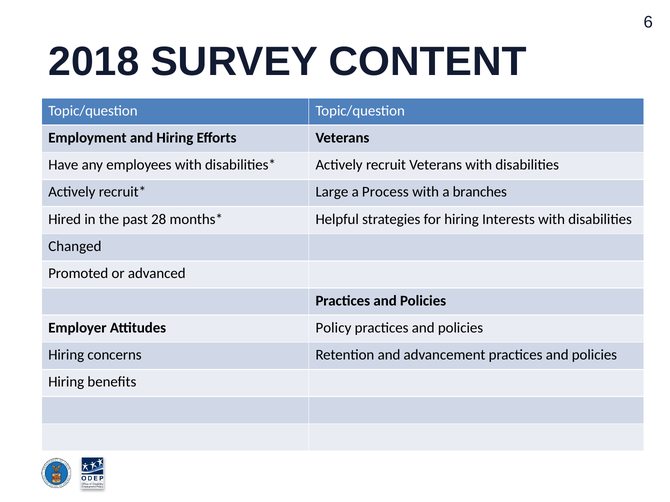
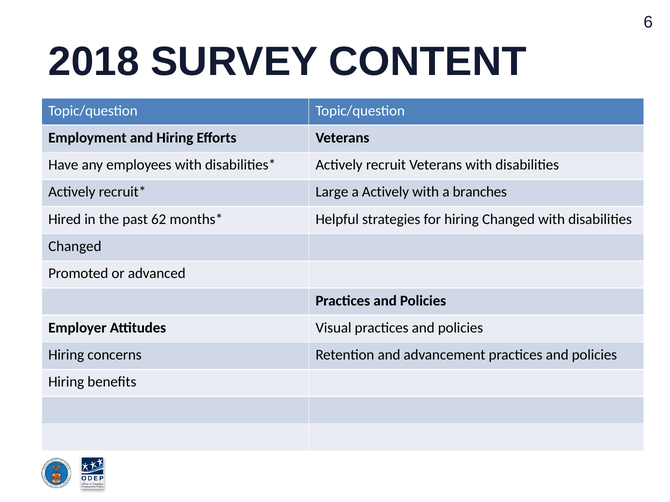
a Process: Process -> Actively (385, 192)
28: 28 -> 62 (159, 219)
hiring Interests: Interests -> Changed (508, 219)
Policy: Policy -> Visual (333, 328)
